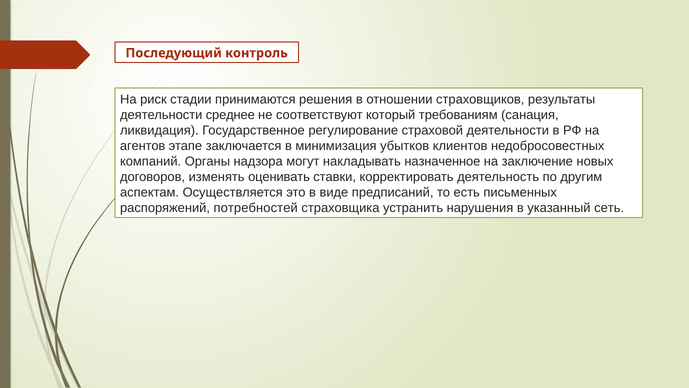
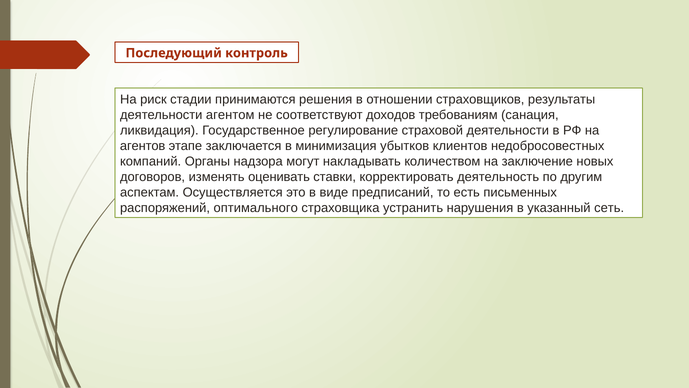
среднее: среднее -> агентом (230, 115)
который: который -> доходов (391, 115)
назначенное: назначенное -> количеством (442, 161)
потребностей: потребностей -> оптимального (256, 208)
